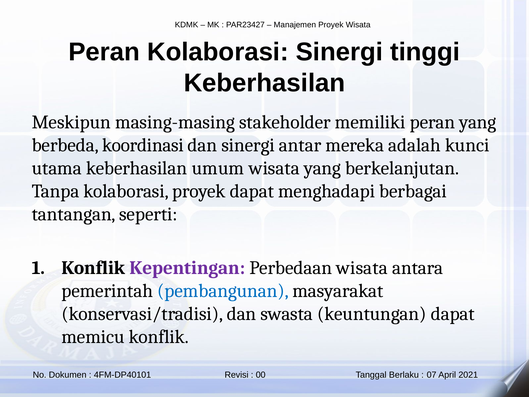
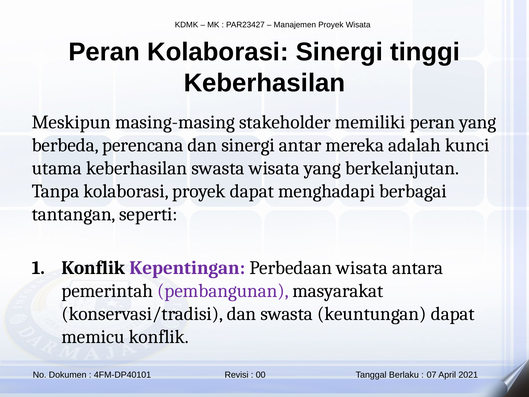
koordinasi: koordinasi -> perencana (143, 145)
keberhasilan umum: umum -> swasta (218, 168)
pembangunan colour: blue -> purple (223, 291)
